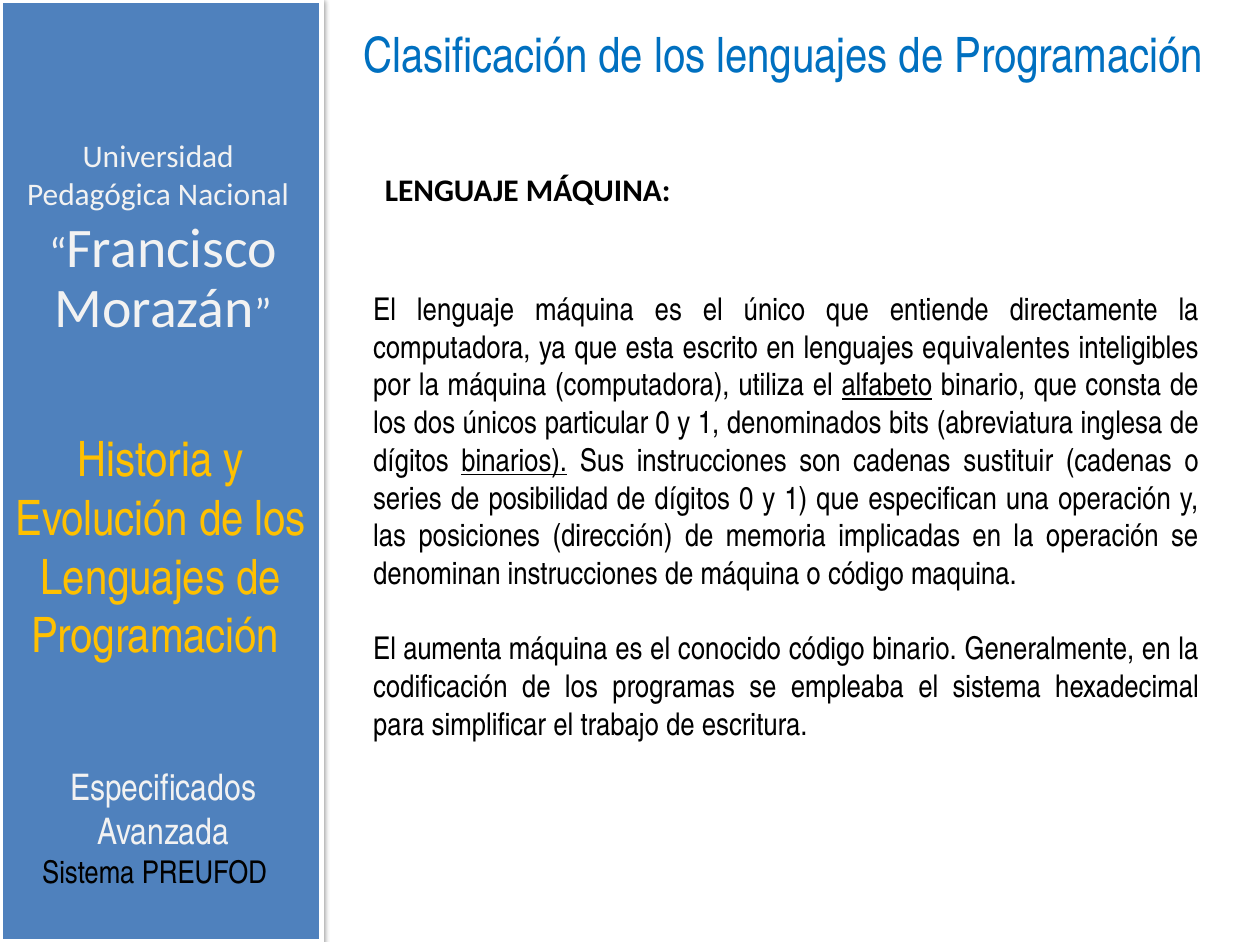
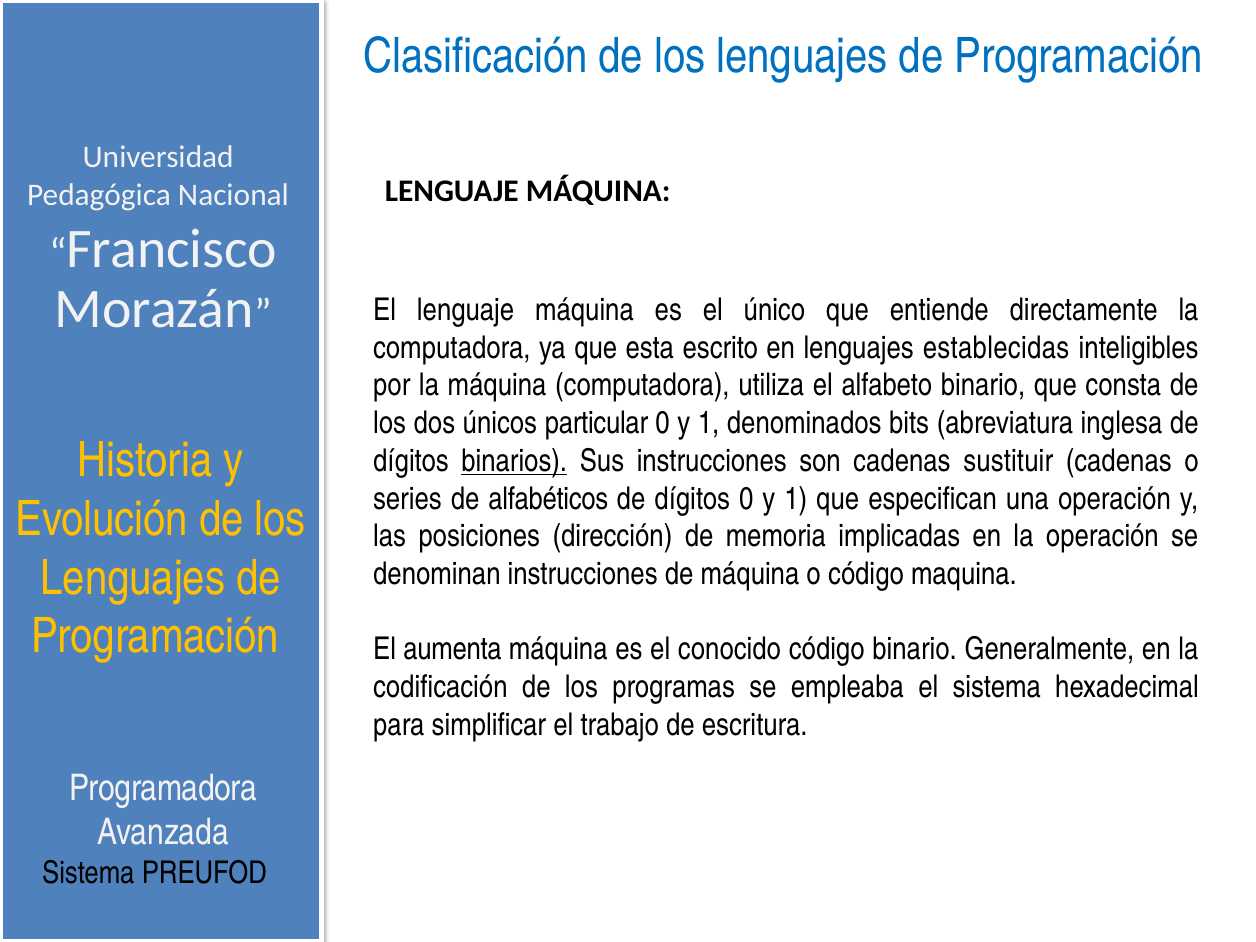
equivalentes: equivalentes -> establecidas (996, 348)
alfabeto underline: present -> none (887, 386)
posibilidad: posibilidad -> alfabéticos (548, 499)
Especificados: Especificados -> Programadora (163, 789)
